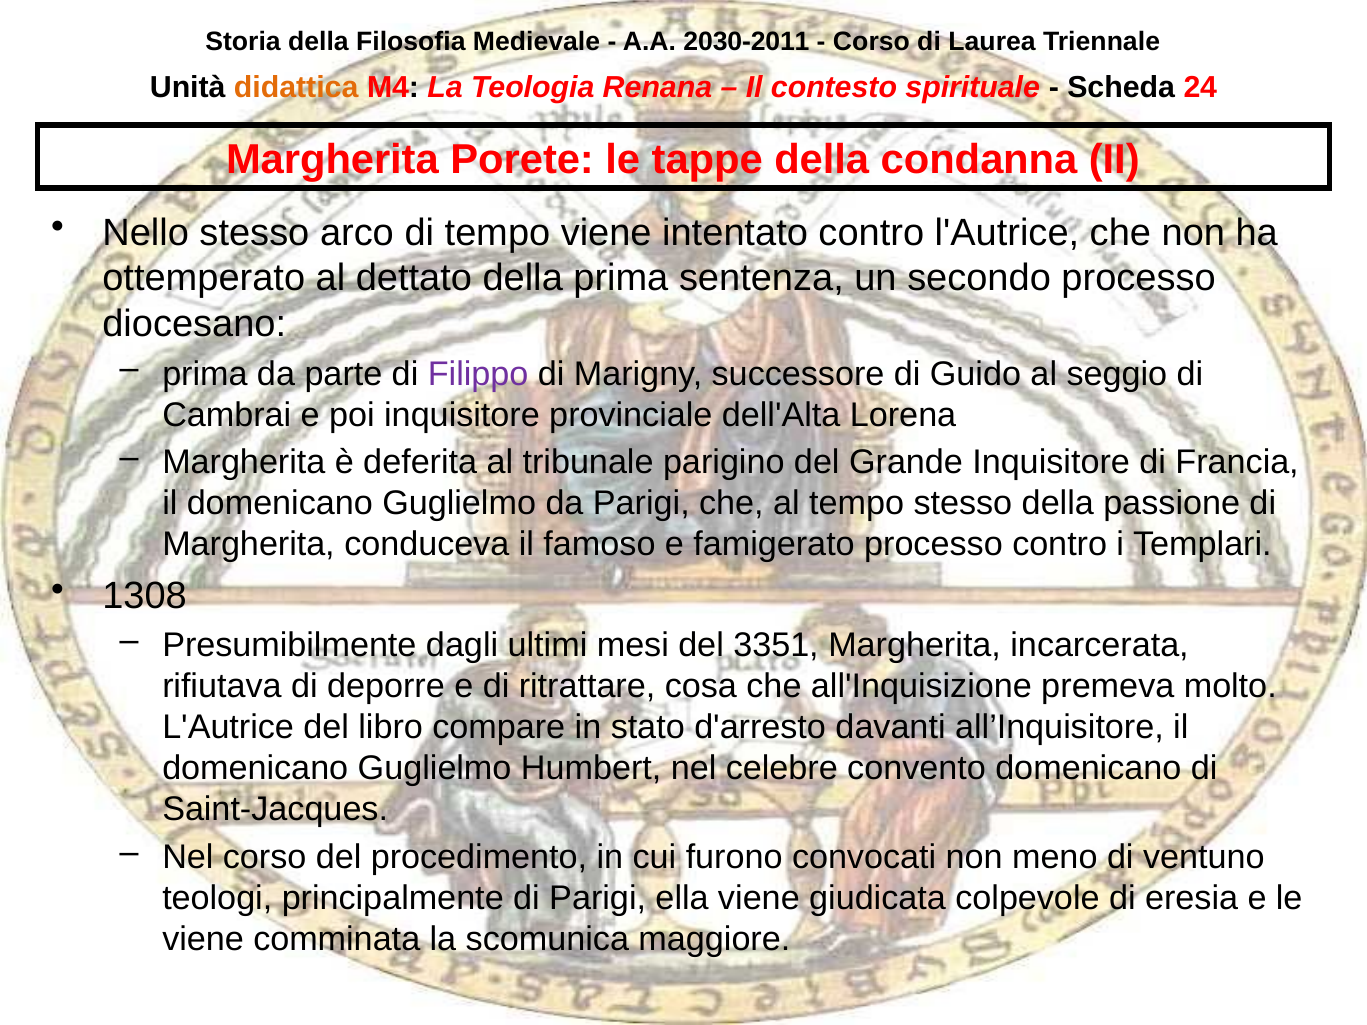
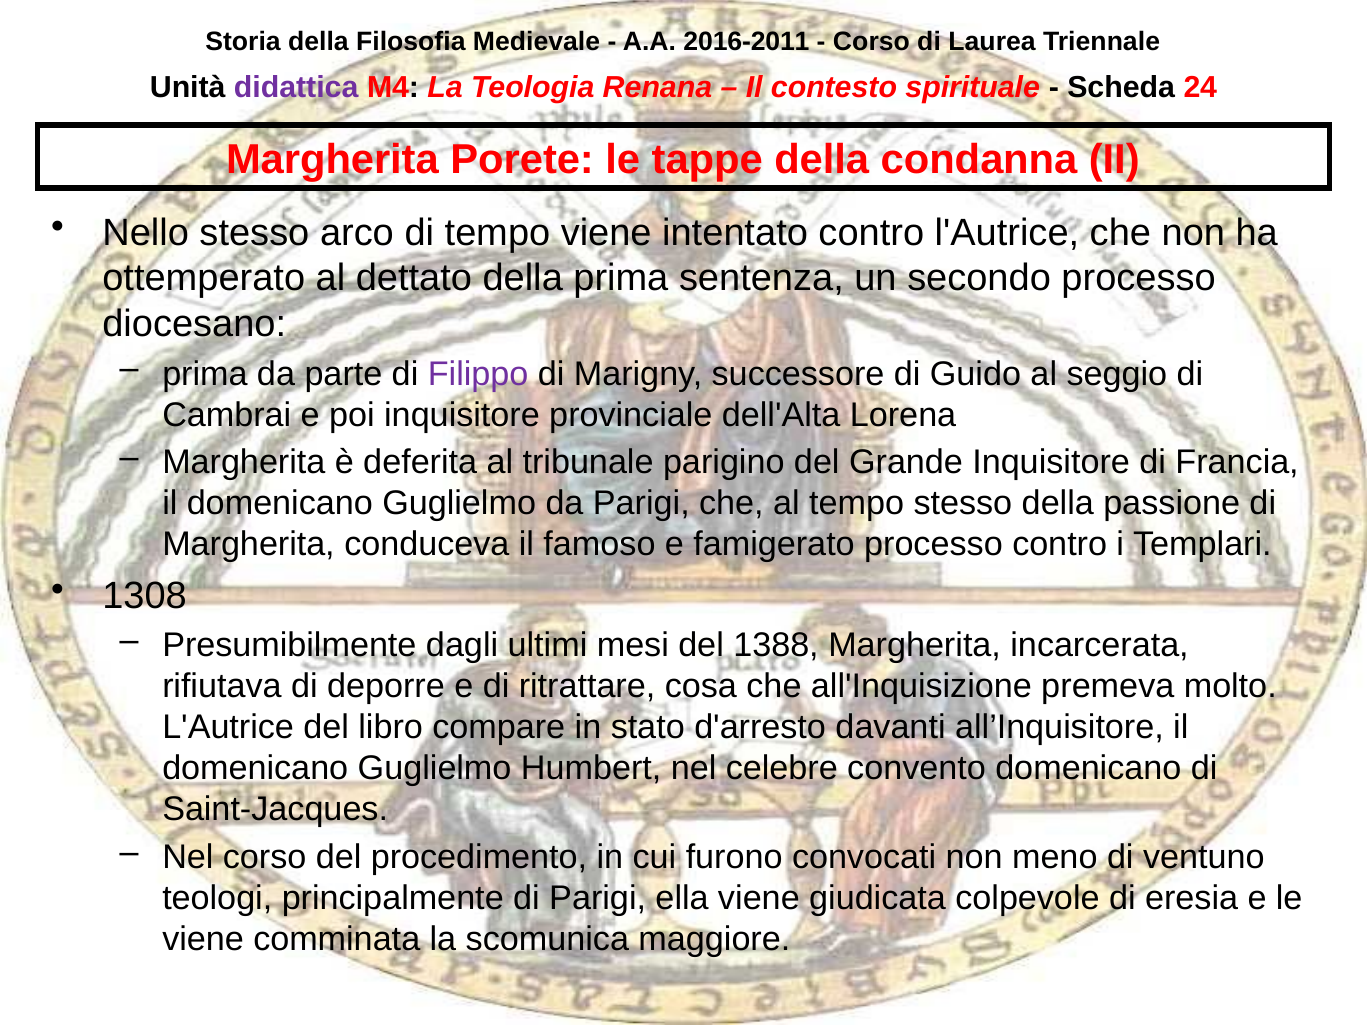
2030-2011: 2030-2011 -> 2016-2011 (746, 42)
didattica colour: orange -> purple (296, 88)
3351: 3351 -> 1388 (776, 646)
